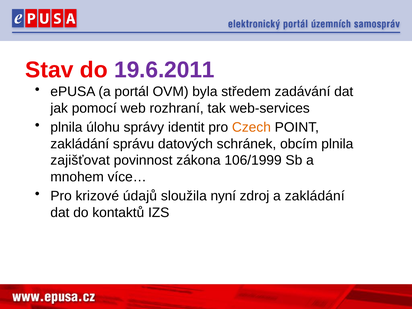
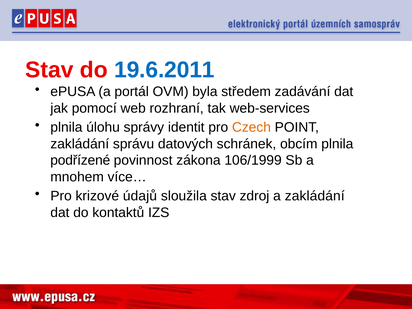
19.6.2011 colour: purple -> blue (164, 70)
zajišťovat: zajišťovat -> podřízené (80, 160)
sloužila nyní: nyní -> stav (223, 196)
